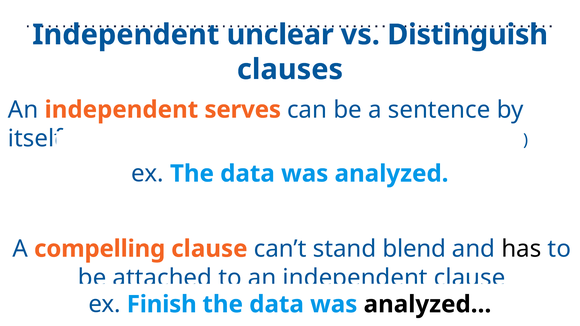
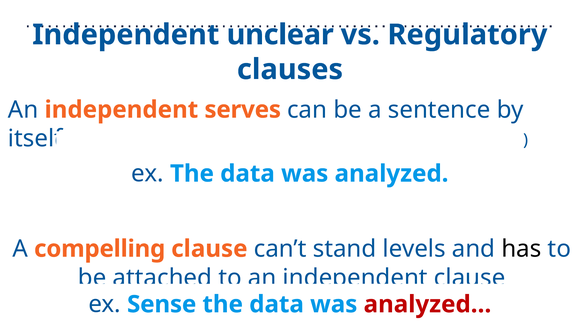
Distinguish: Distinguish -> Regulatory (467, 35)
blend: blend -> levels (414, 249)
Finish: Finish -> Sense (162, 305)
analyzed… colour: black -> red (427, 305)
